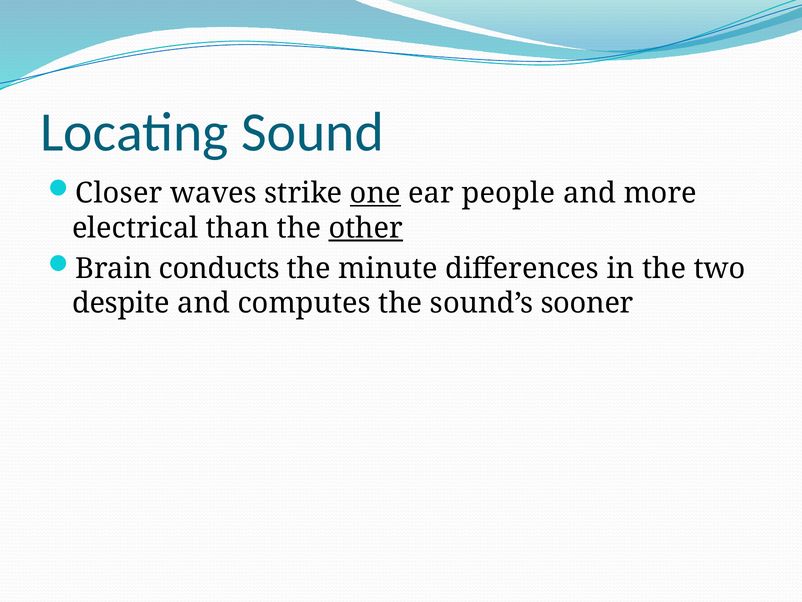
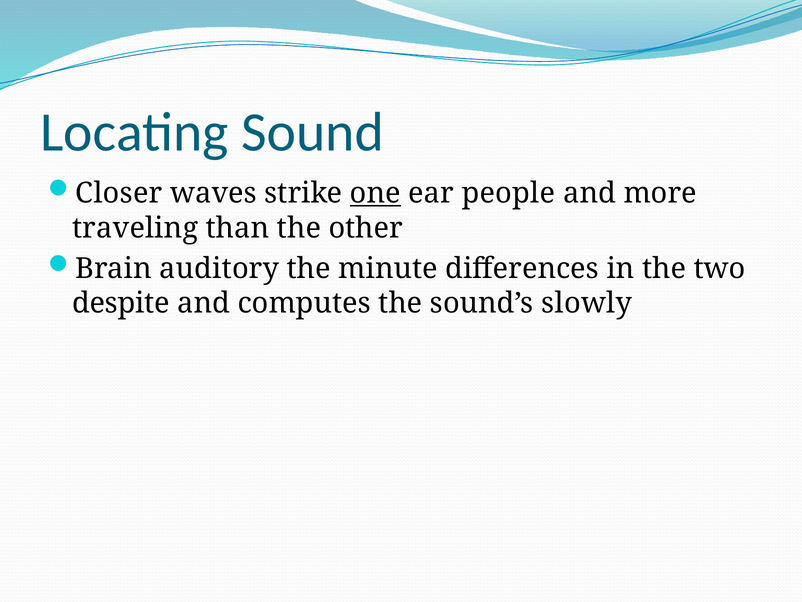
electrical: electrical -> traveling (135, 228)
other underline: present -> none (366, 228)
conducts: conducts -> auditory (219, 268)
sooner: sooner -> slowly (587, 303)
